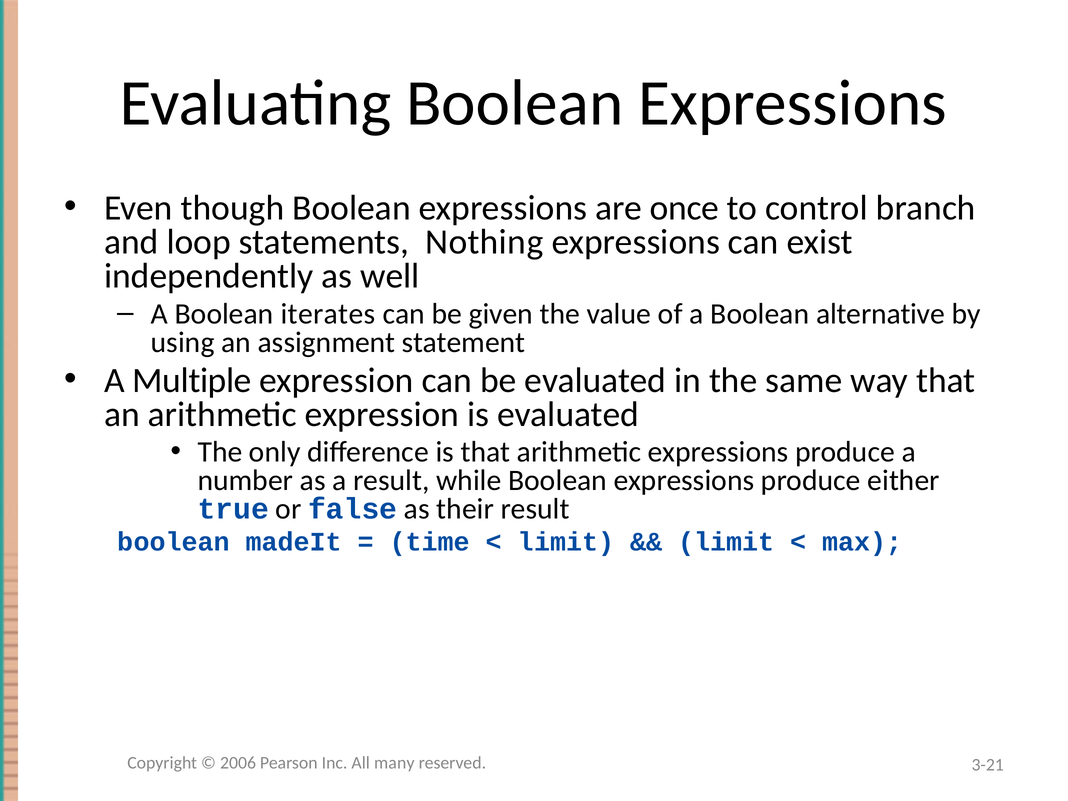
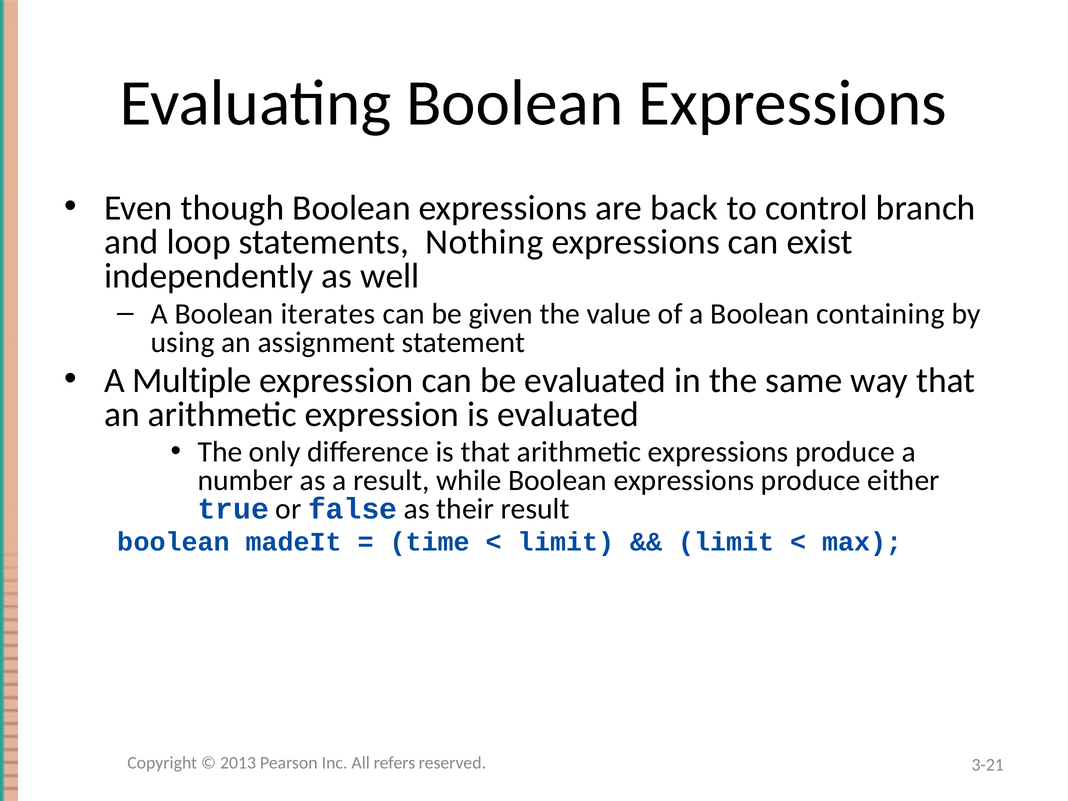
once: once -> back (684, 208)
alternative: alternative -> containing (880, 314)
2006: 2006 -> 2013 (238, 763)
many: many -> refers (394, 763)
